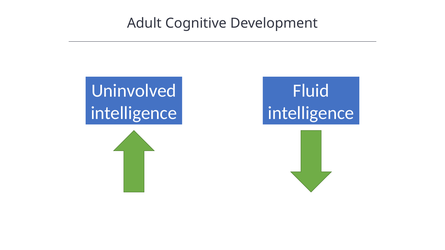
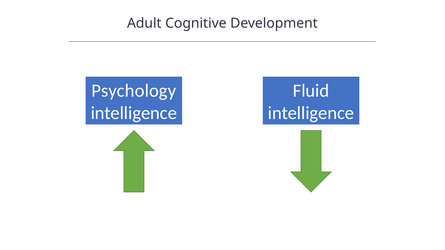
Uninvolved: Uninvolved -> Psychology (134, 91)
